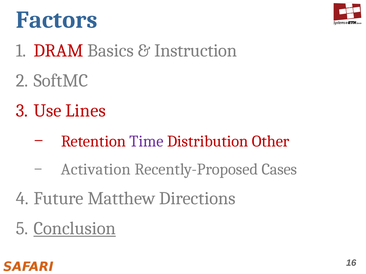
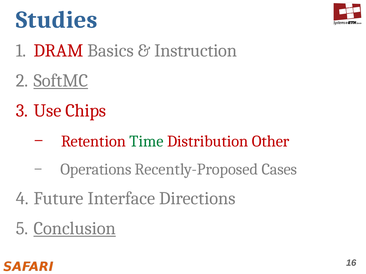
Factors: Factors -> Studies (57, 20)
SoftMC underline: none -> present (61, 81)
Lines: Lines -> Chips (86, 111)
Time colour: purple -> green (146, 142)
Activation: Activation -> Operations (96, 170)
Matthew: Matthew -> Interface (121, 199)
